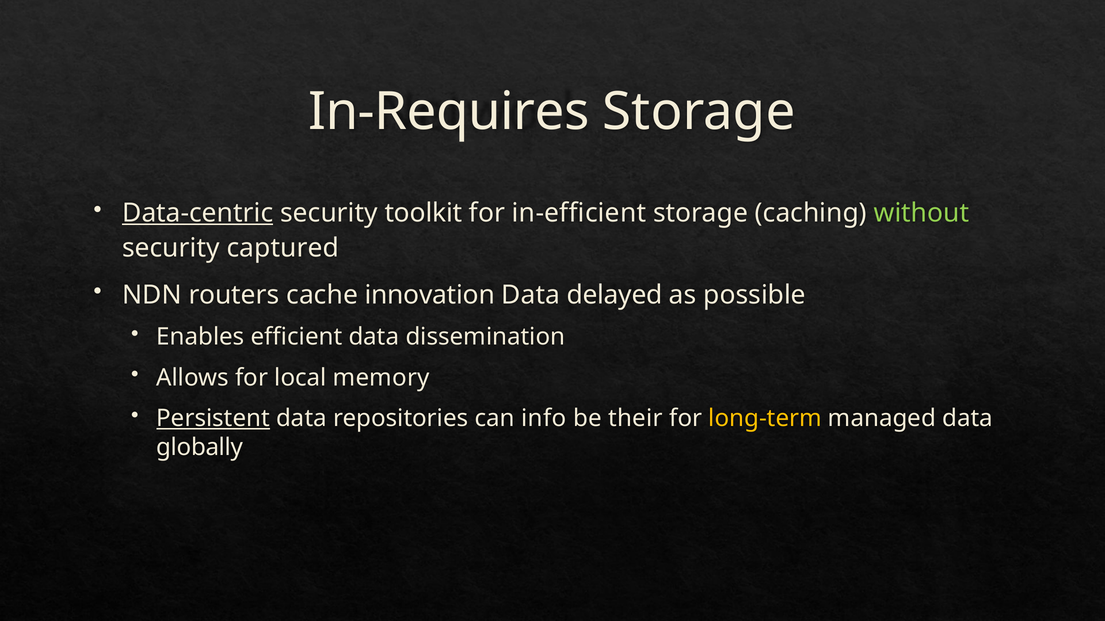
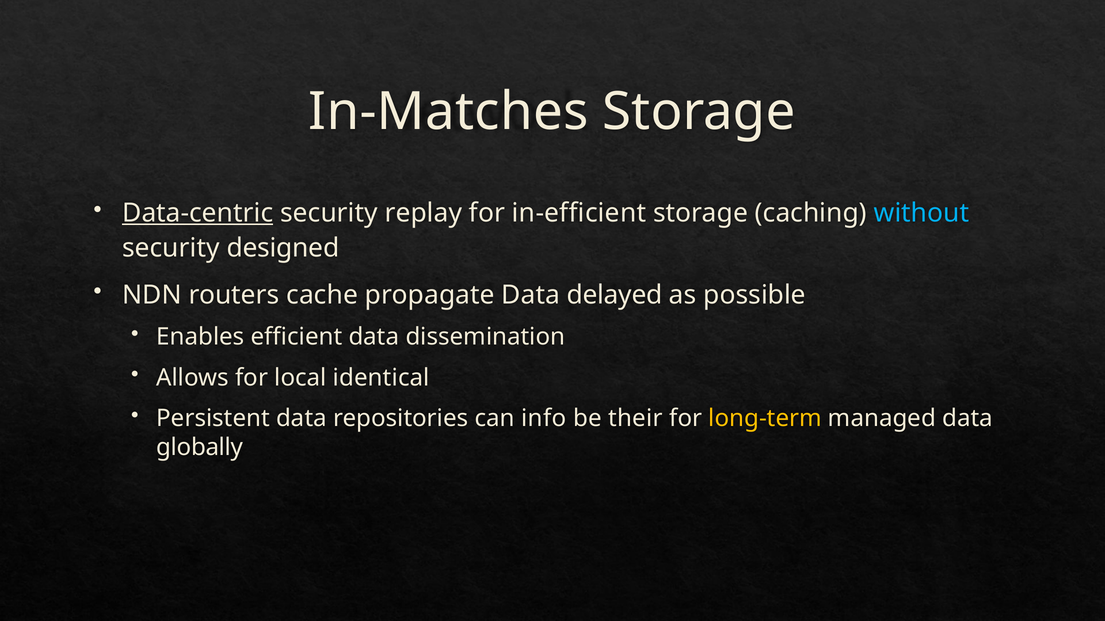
In-Requires: In-Requires -> In-Matches (448, 112)
toolkit: toolkit -> replay (423, 213)
without colour: light green -> light blue (921, 213)
captured: captured -> designed (283, 248)
innovation: innovation -> propagate (430, 295)
memory: memory -> identical (381, 378)
Persistent underline: present -> none (213, 419)
